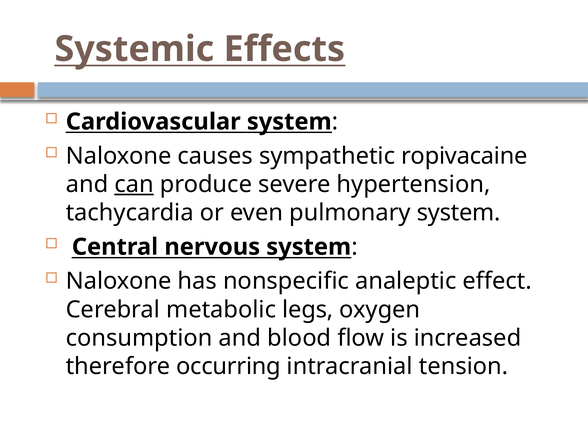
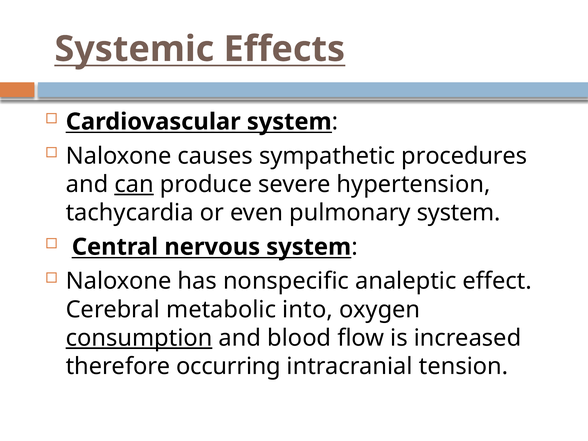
ropivacaine: ropivacaine -> procedures (464, 156)
legs: legs -> into (308, 310)
consumption underline: none -> present (139, 338)
